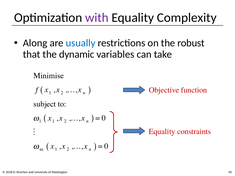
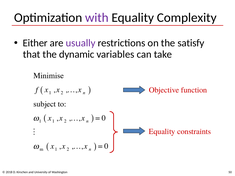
Along: Along -> Either (35, 43)
usually colour: blue -> purple (81, 43)
robust: robust -> satisfy (191, 43)
